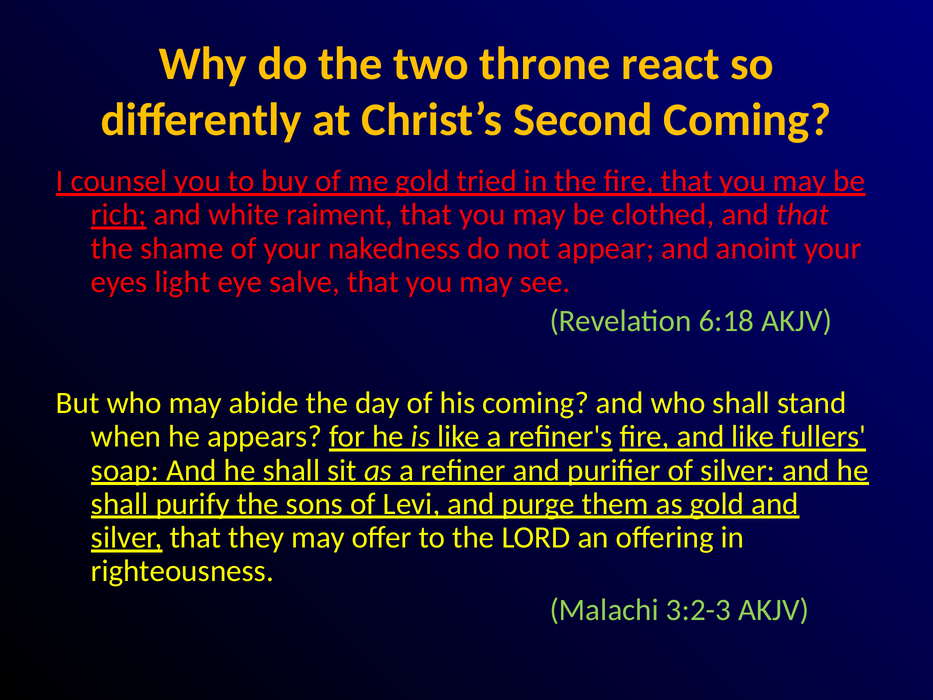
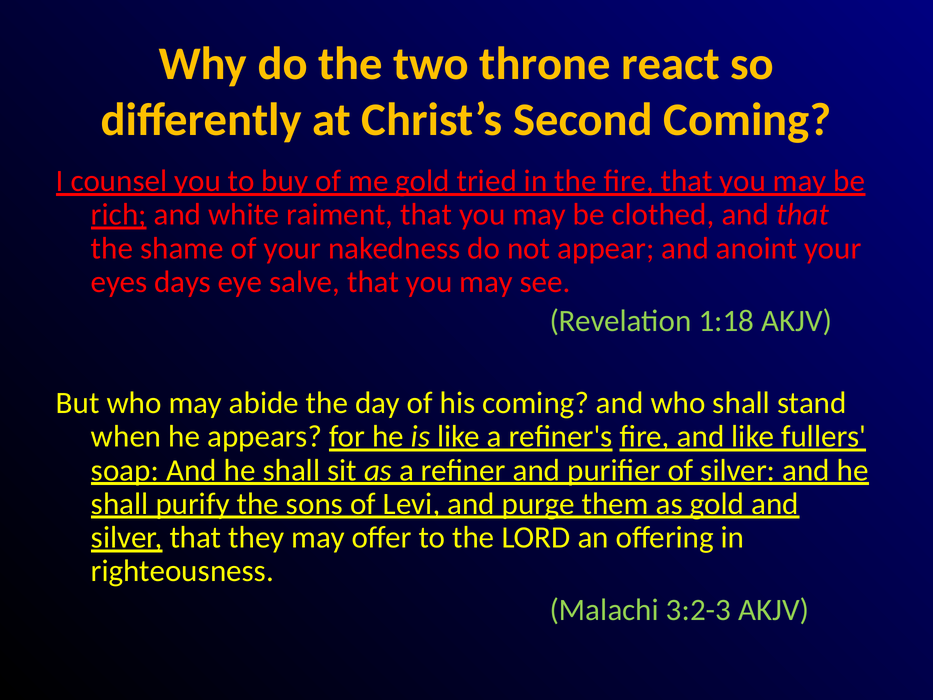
light: light -> days (183, 282)
6:18: 6:18 -> 1:18 (726, 321)
